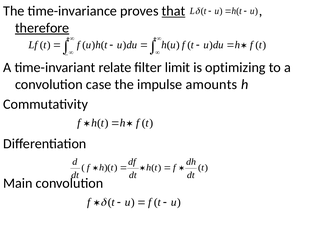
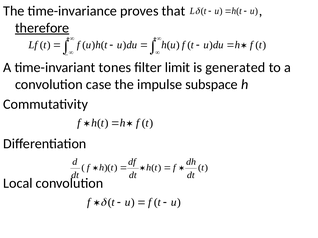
that underline: present -> none (174, 11)
relate: relate -> tones (115, 68)
optimizing: optimizing -> generated (235, 68)
amounts: amounts -> subspace (212, 85)
Main: Main -> Local (18, 184)
